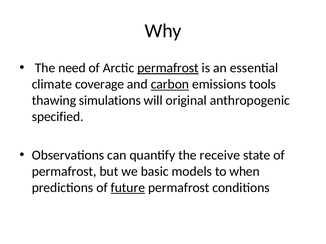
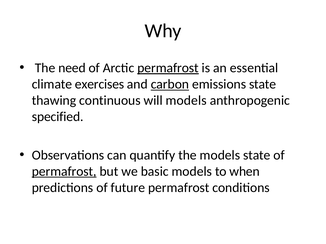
coverage: coverage -> exercises (100, 84)
emissions tools: tools -> state (263, 84)
simulations: simulations -> continuous (110, 101)
will original: original -> models (186, 101)
the receive: receive -> models (220, 155)
permafrost underline: none -> present (64, 172)
future underline: present -> none (128, 188)
